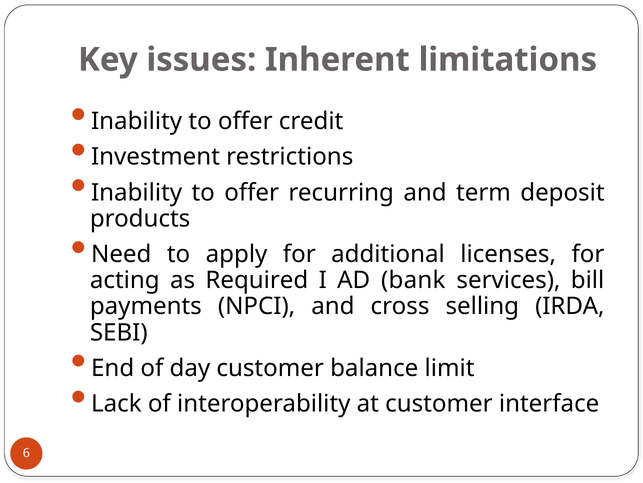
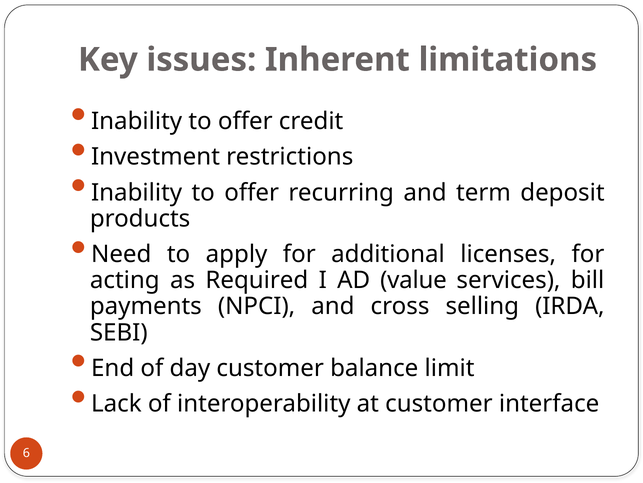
bank: bank -> value (414, 280)
